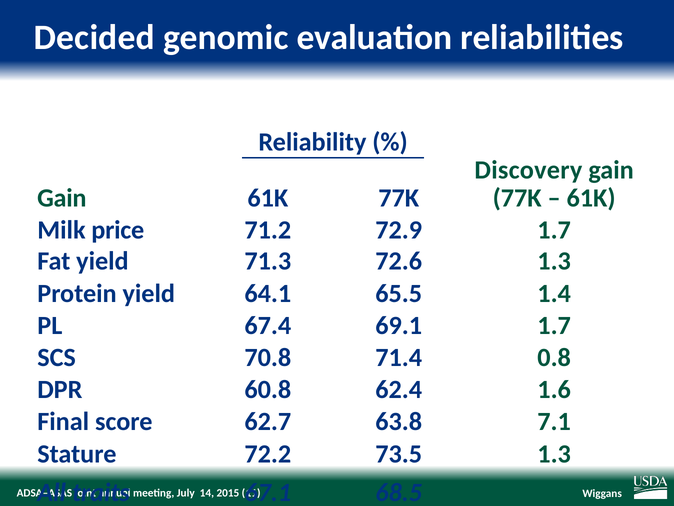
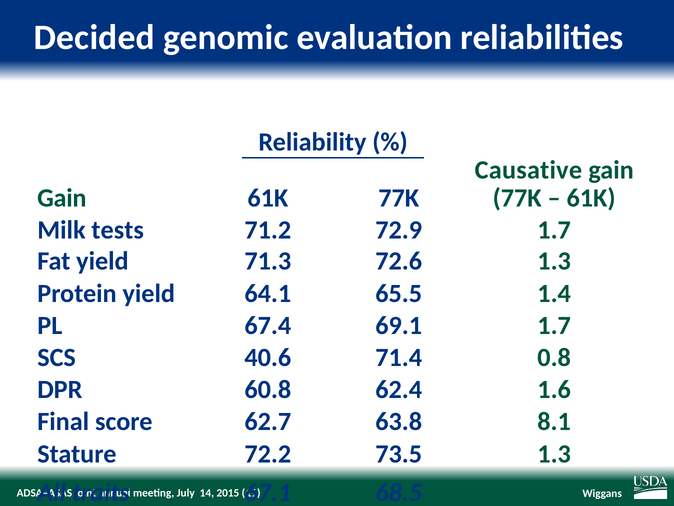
Discovery: Discovery -> Causative (528, 170)
price: price -> tests (118, 230)
70.8: 70.8 -> 40.6 (268, 357)
7.1: 7.1 -> 8.1 (554, 421)
